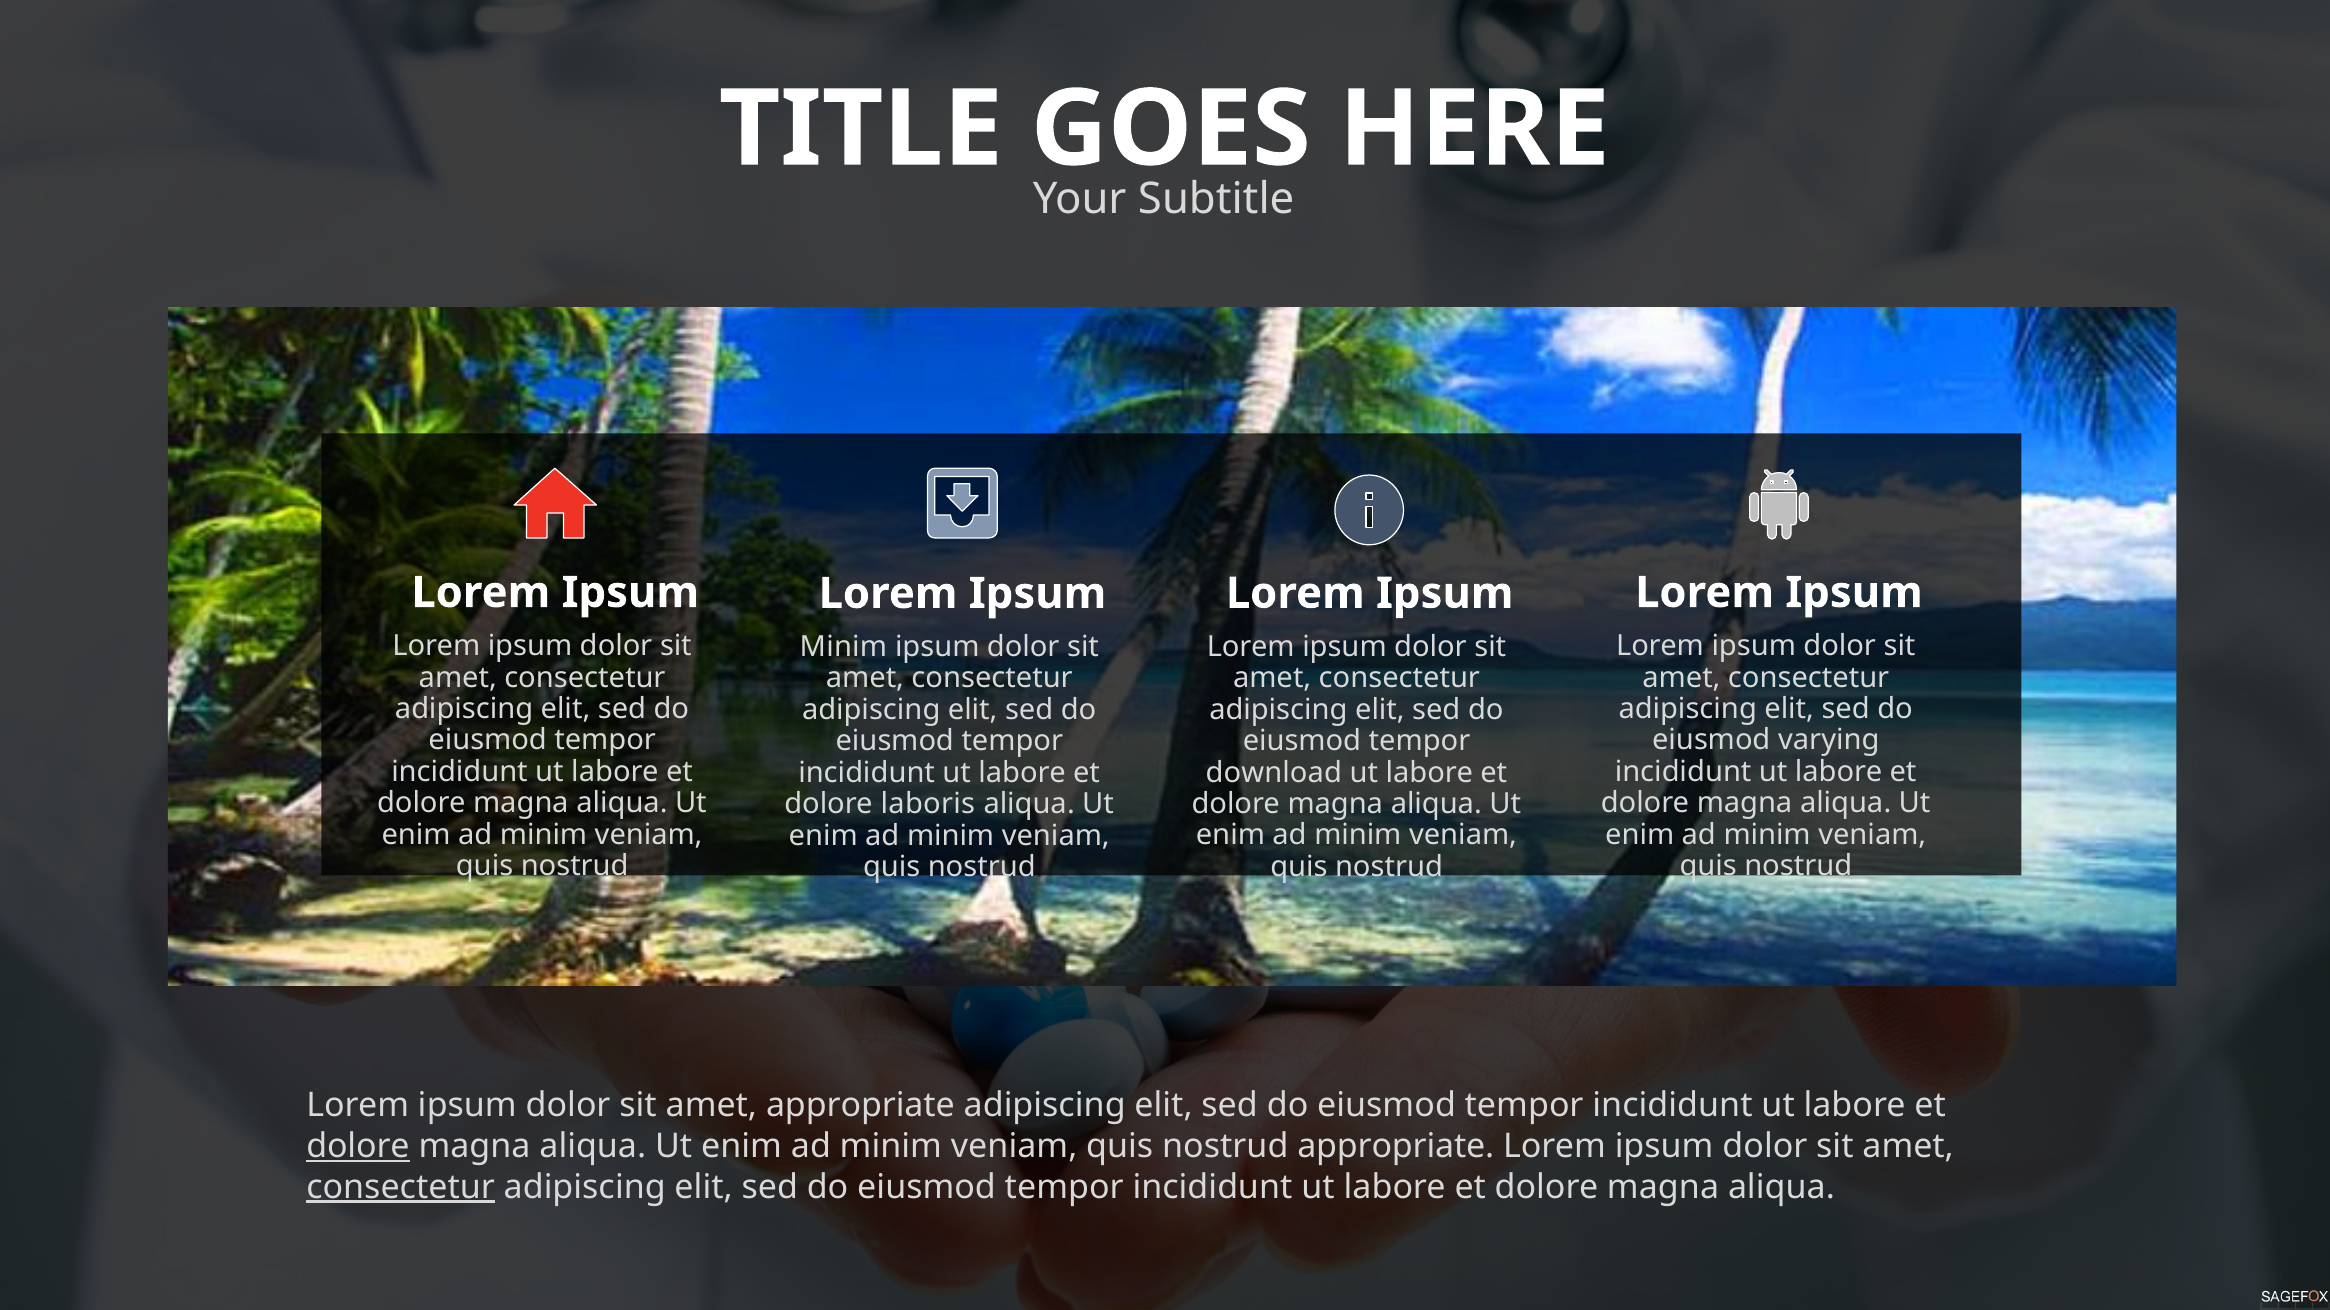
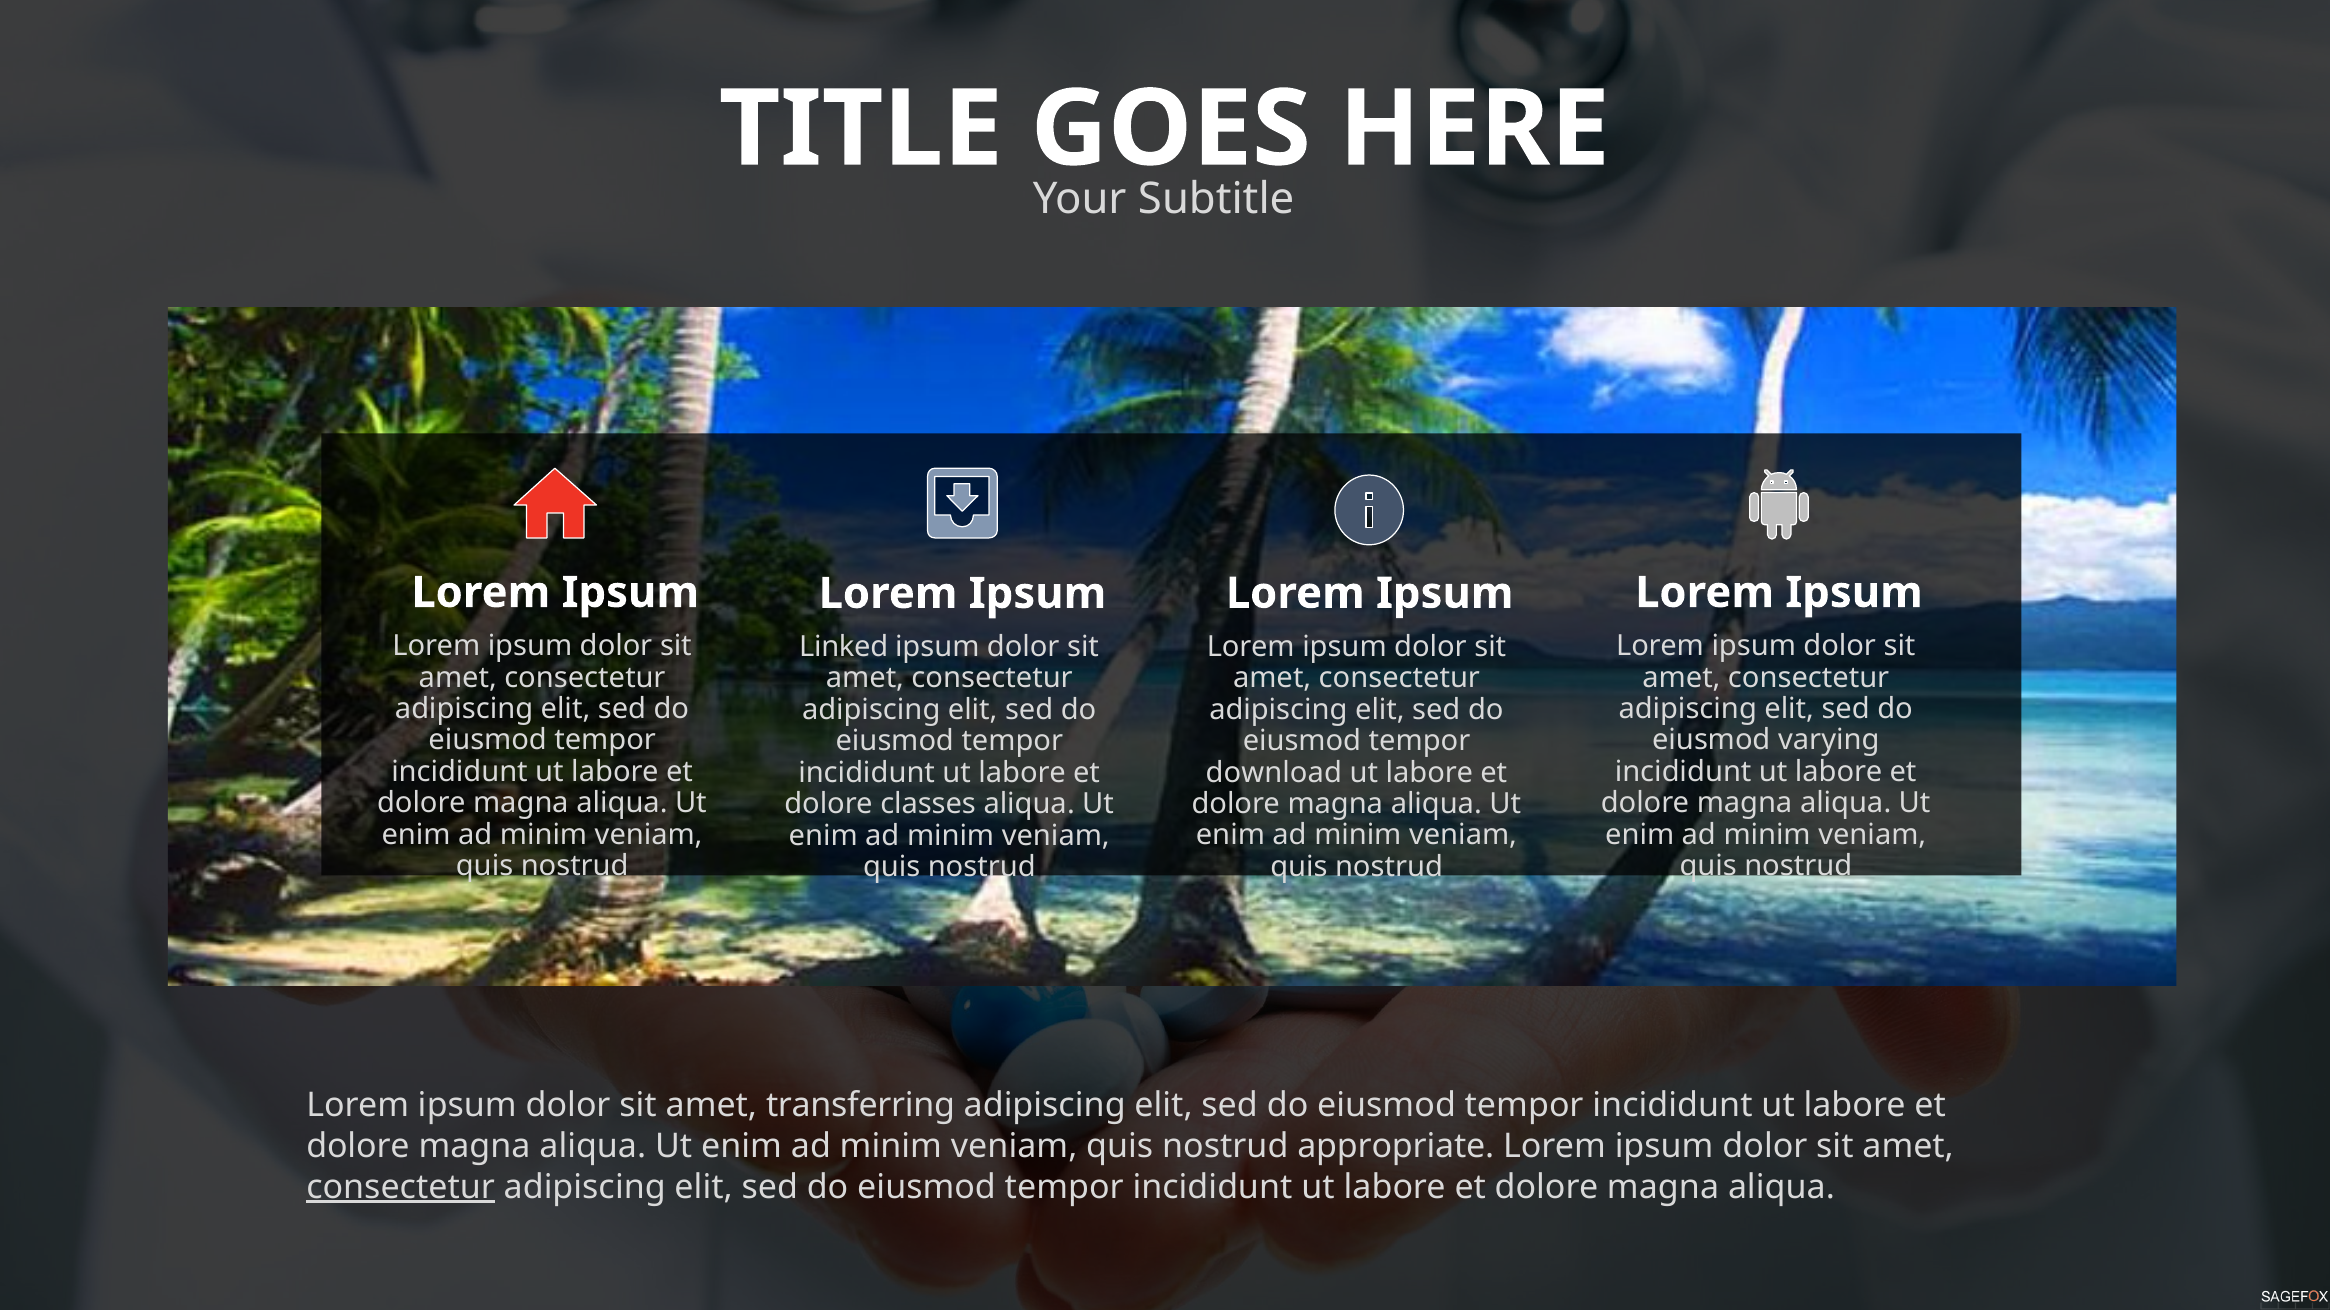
Minim: Minim -> Linked (844, 647)
laboris: laboris -> classes (928, 804)
amet appropriate: appropriate -> transferring (861, 1106)
dolore underline: present -> none (358, 1147)
